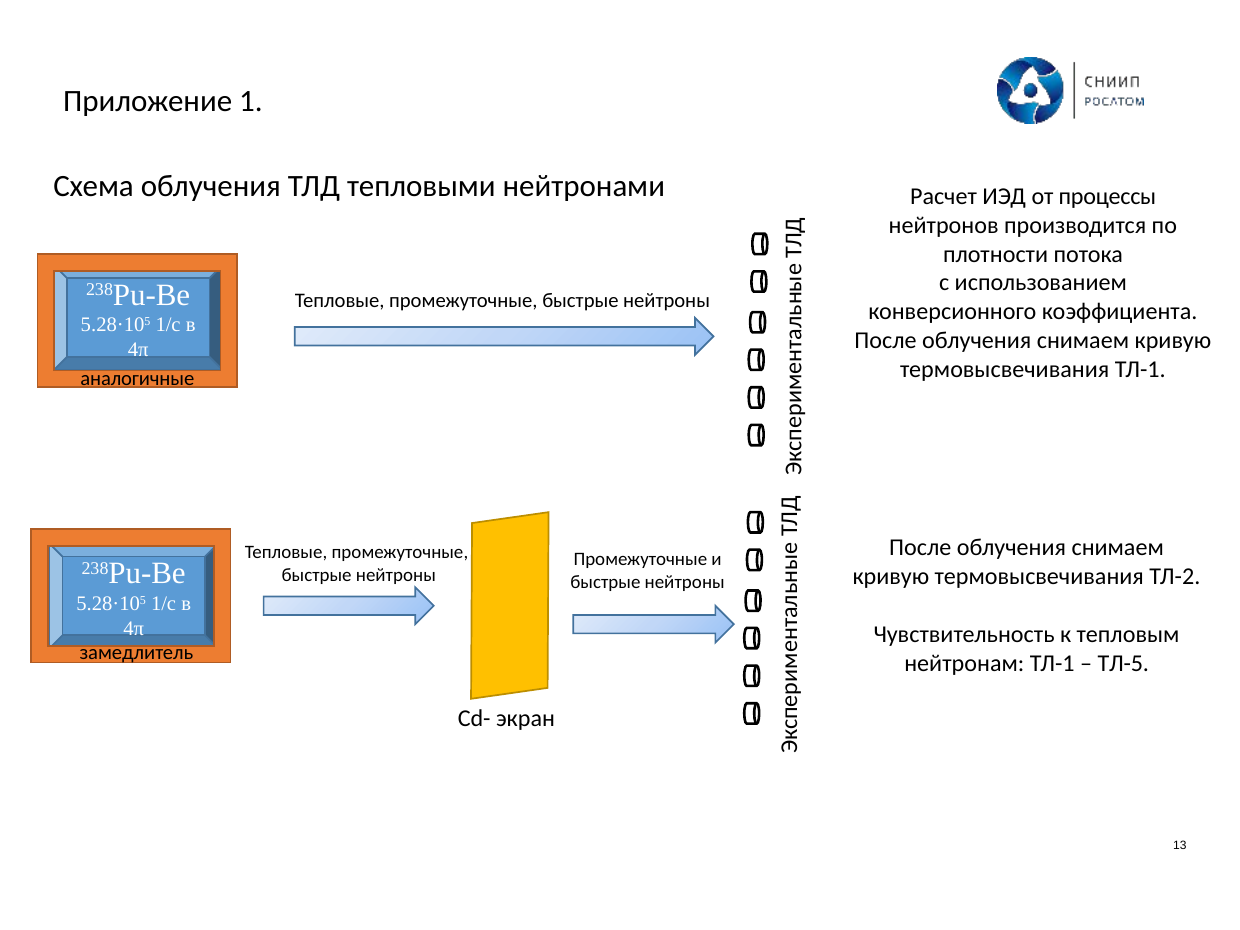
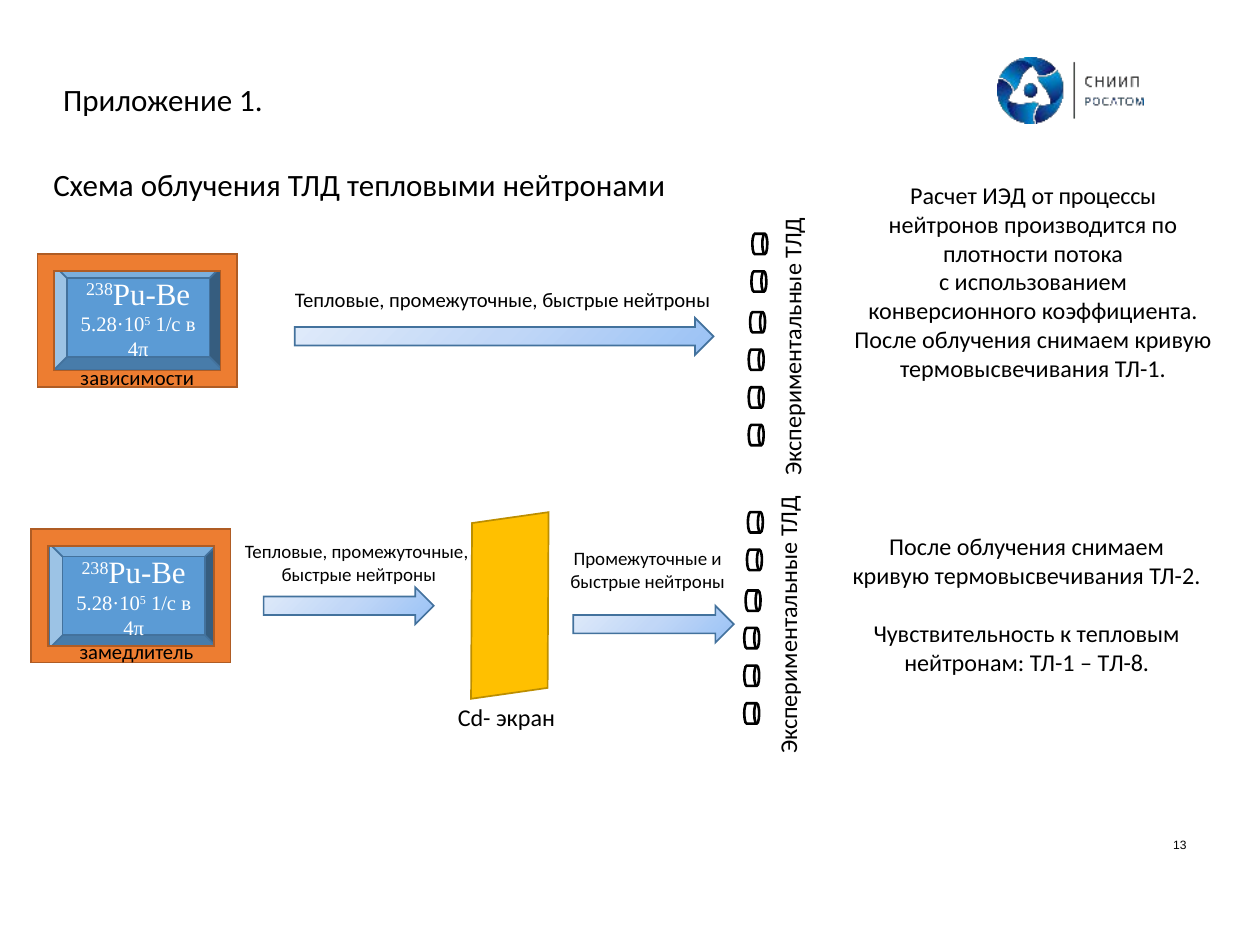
аналогичные: аналогичные -> зависимости (137, 378)
ТЛ-5: ТЛ-5 -> ТЛ-8 (1123, 664)
